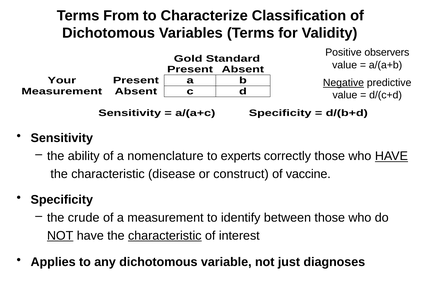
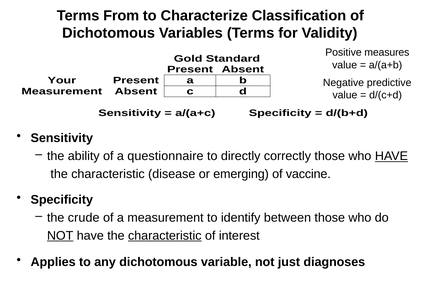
observers: observers -> measures (387, 52)
Negative underline: present -> none (343, 83)
nomenclature: nomenclature -> questionnaire (165, 156)
experts: experts -> directly (241, 156)
construct: construct -> emerging (241, 174)
